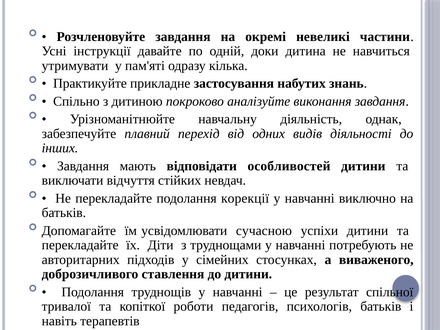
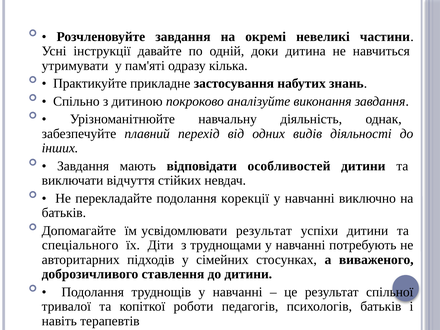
усвідомлювати сучасною: сучасною -> результат (264, 231)
перекладайте: перекладайте -> спеціального (80, 245)
